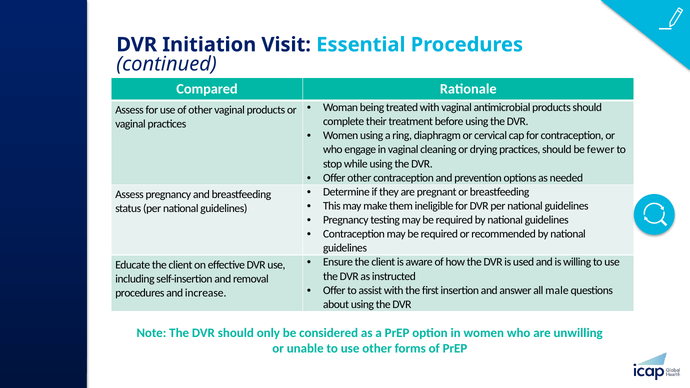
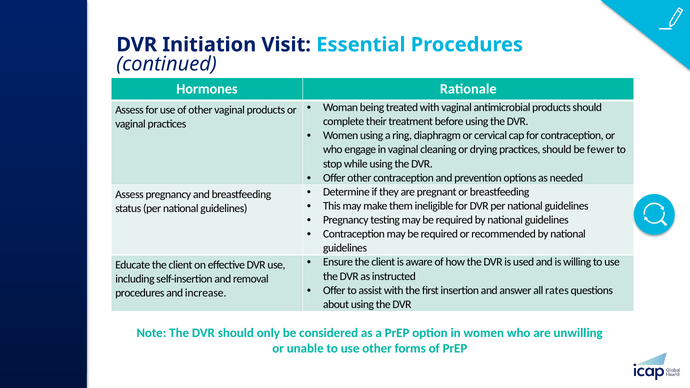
Compared: Compared -> Hormones (207, 89)
male: male -> rates (557, 290)
